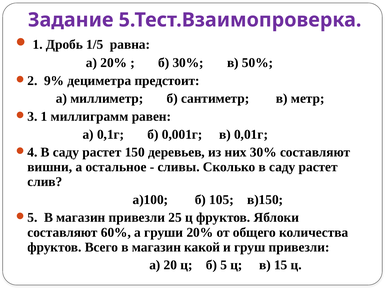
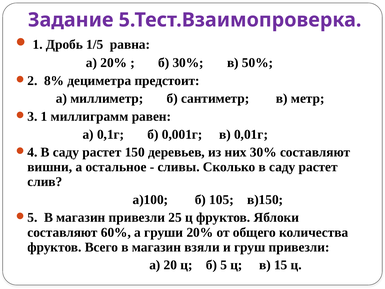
9%: 9% -> 8% (54, 81)
какой: какой -> взяли (202, 247)
